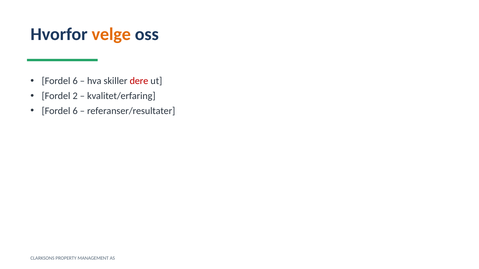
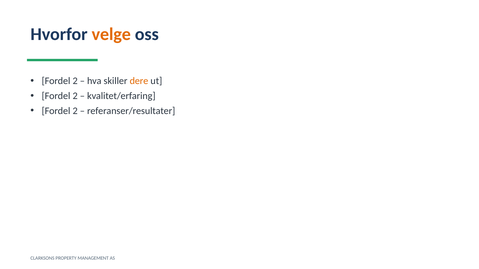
6: 6 -> 2 (75, 81)
dere colour: red -> orange (139, 81)
6: 6 -> 2 (75, 111)
